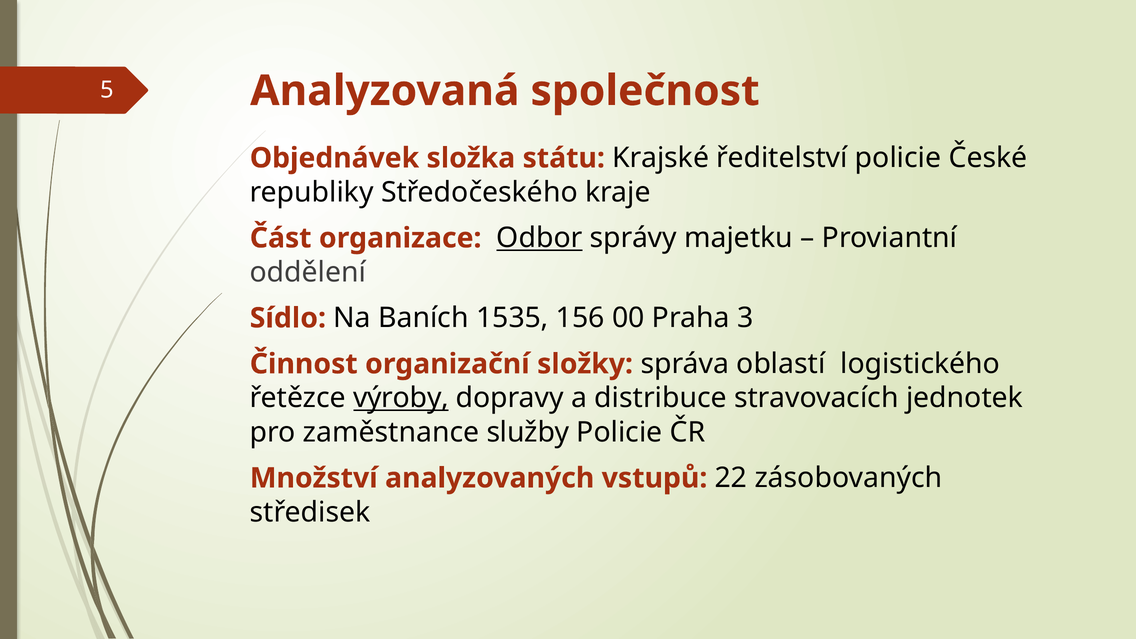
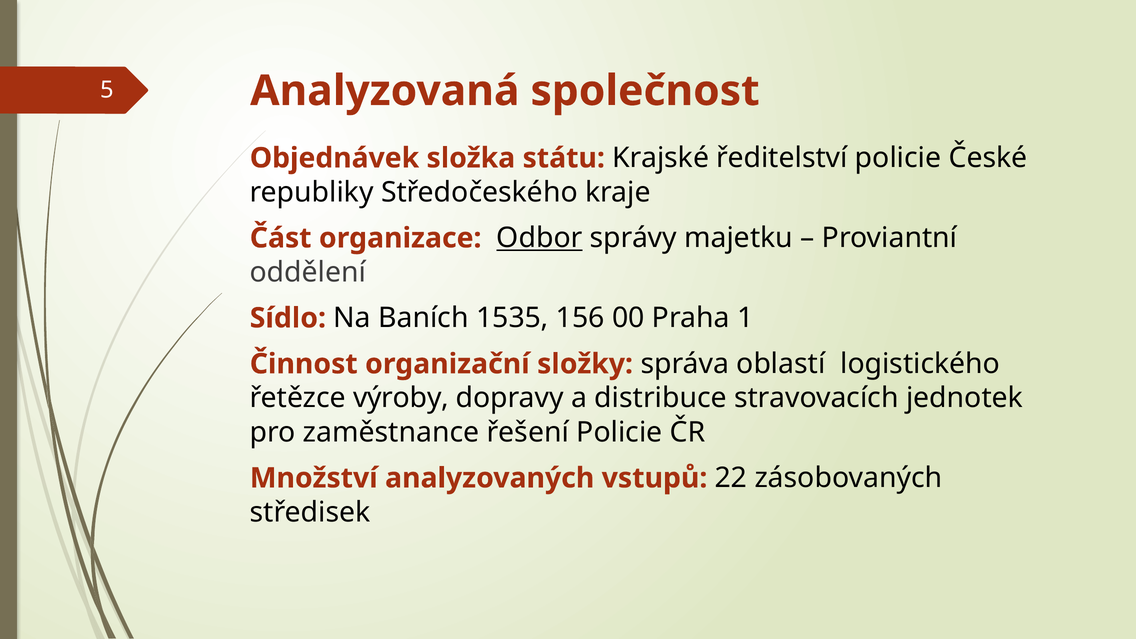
3: 3 -> 1 (745, 318)
výroby underline: present -> none (401, 398)
služby: služby -> řešení (528, 432)
